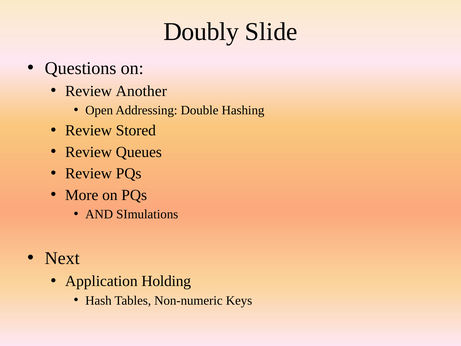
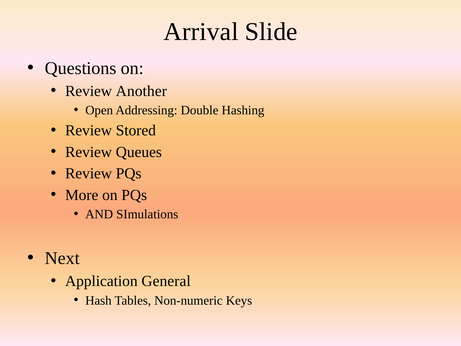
Doubly: Doubly -> Arrival (201, 32)
Holding: Holding -> General (166, 281)
